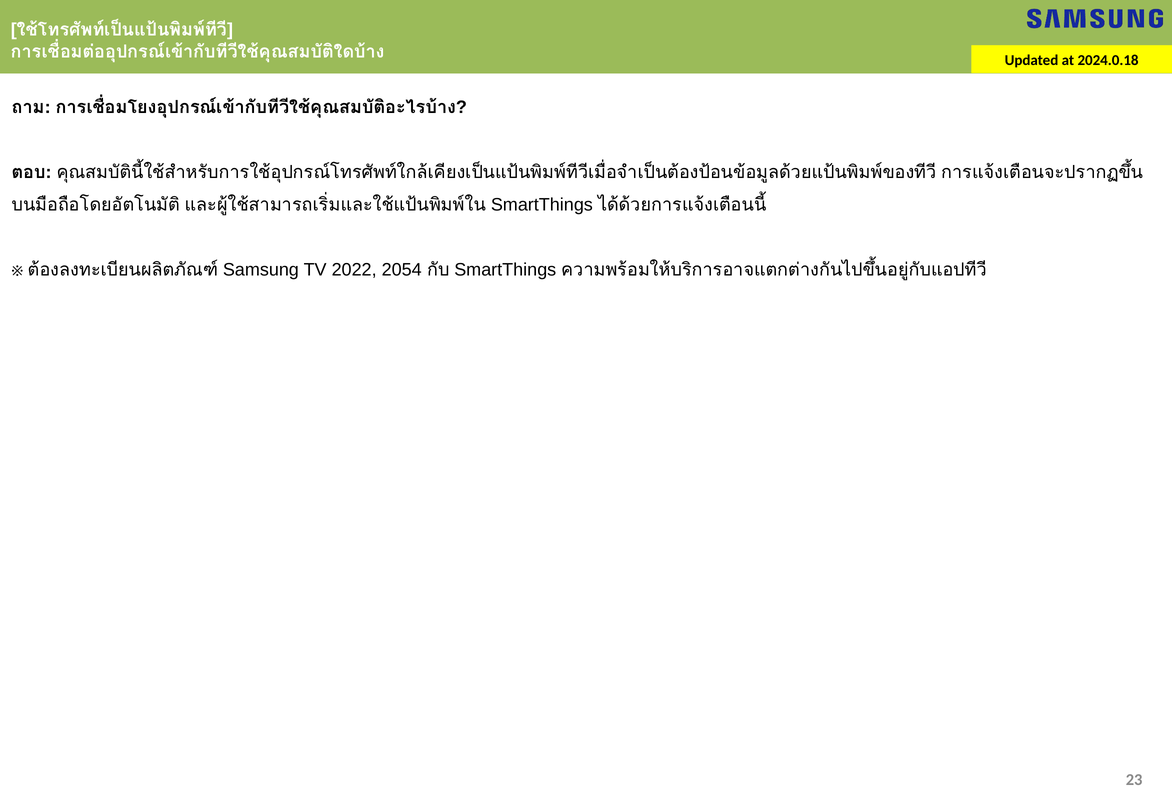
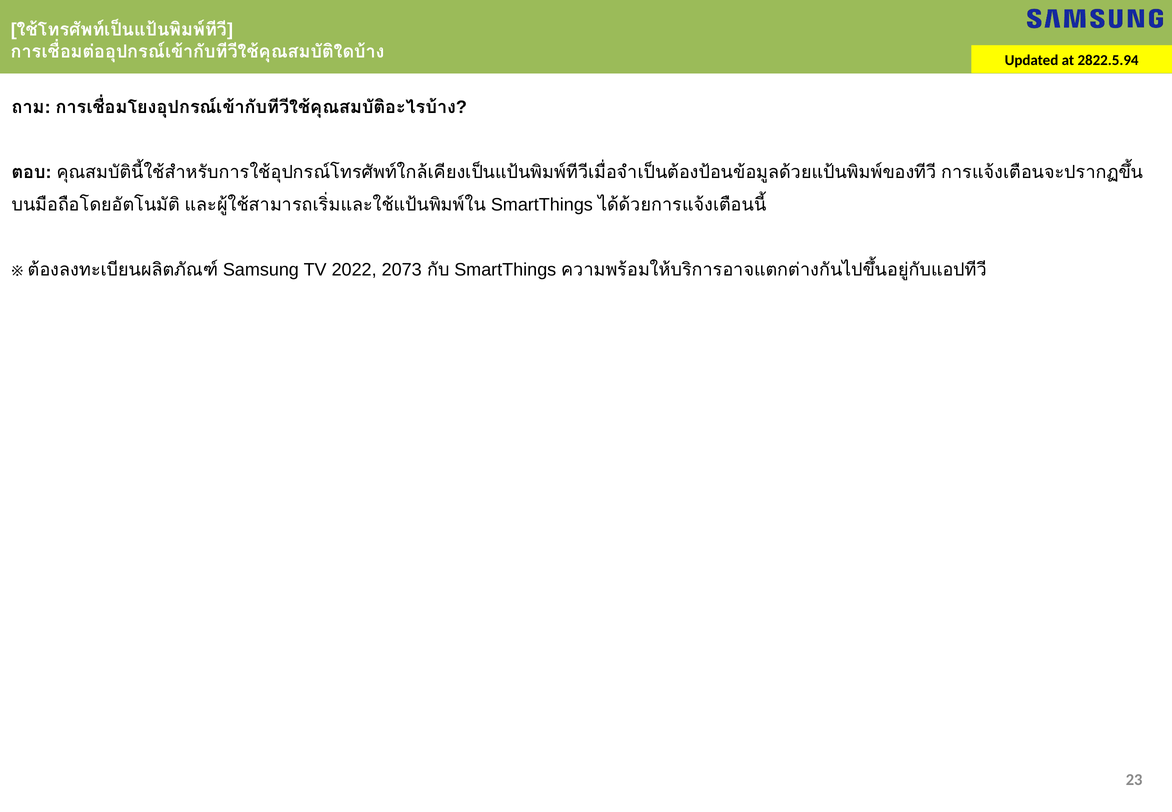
2024.0.18: 2024.0.18 -> 2822.5.94 (1108, 60)
2054: 2054 -> 2073 (402, 269)
